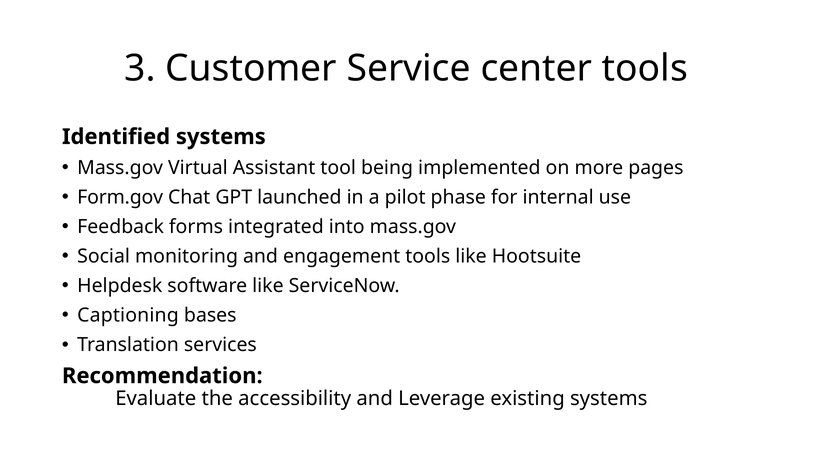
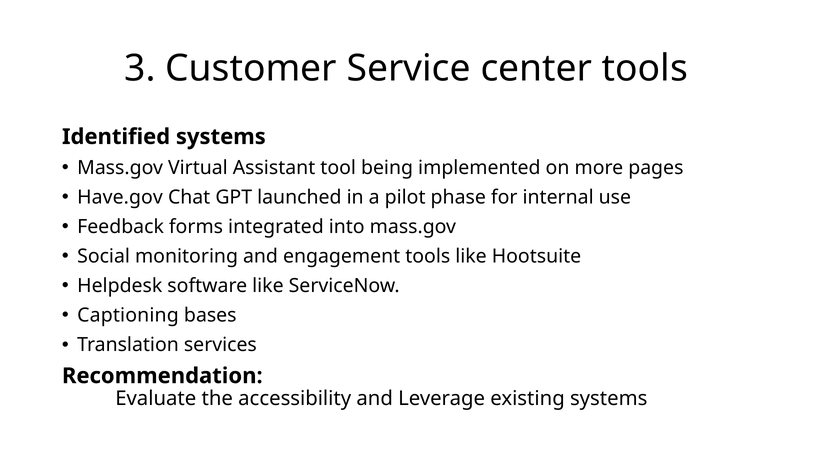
Form.gov: Form.gov -> Have.gov (120, 197)
